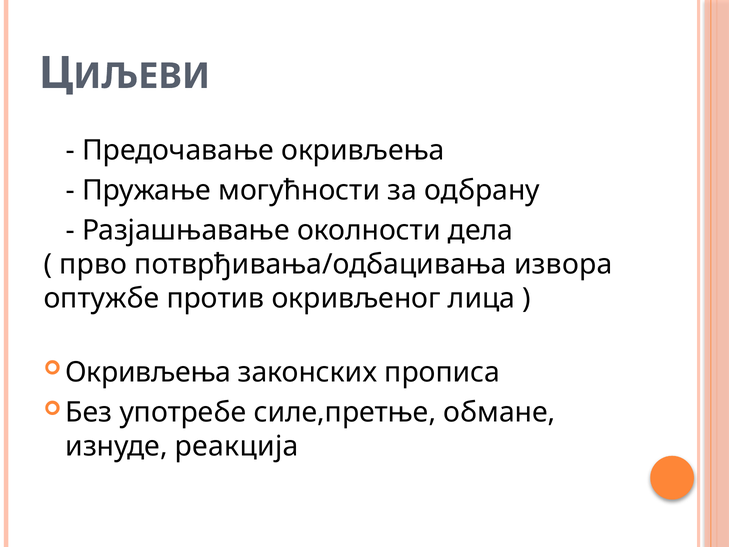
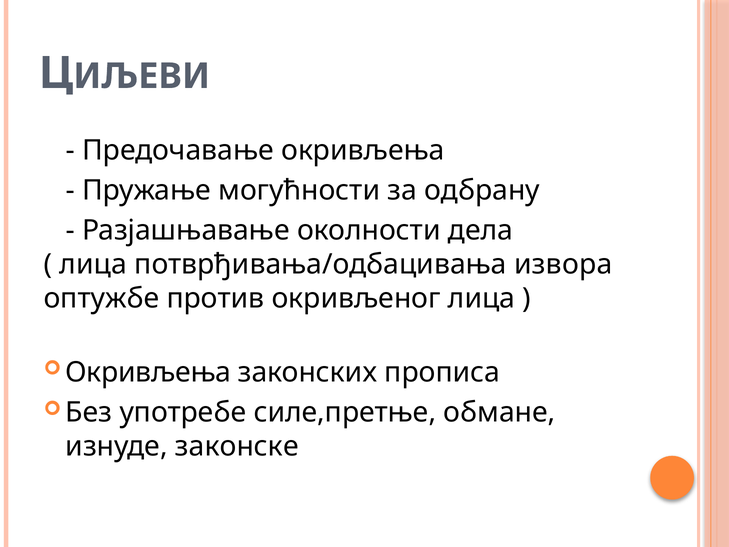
прво: прво -> лица (93, 264)
реакција: реакција -> законске (237, 446)
